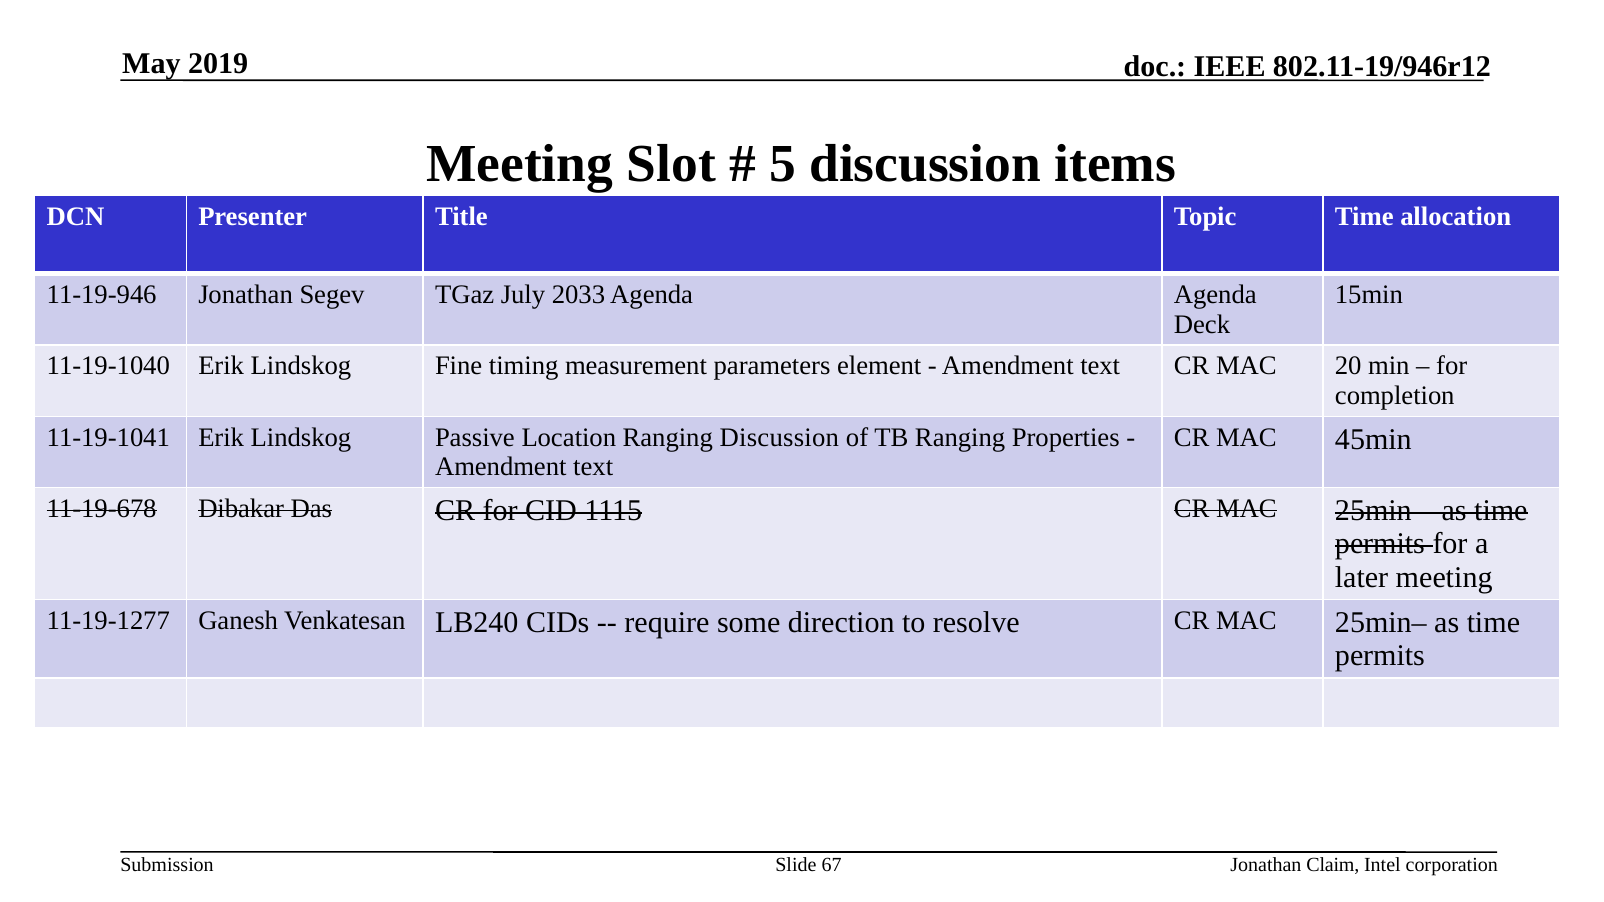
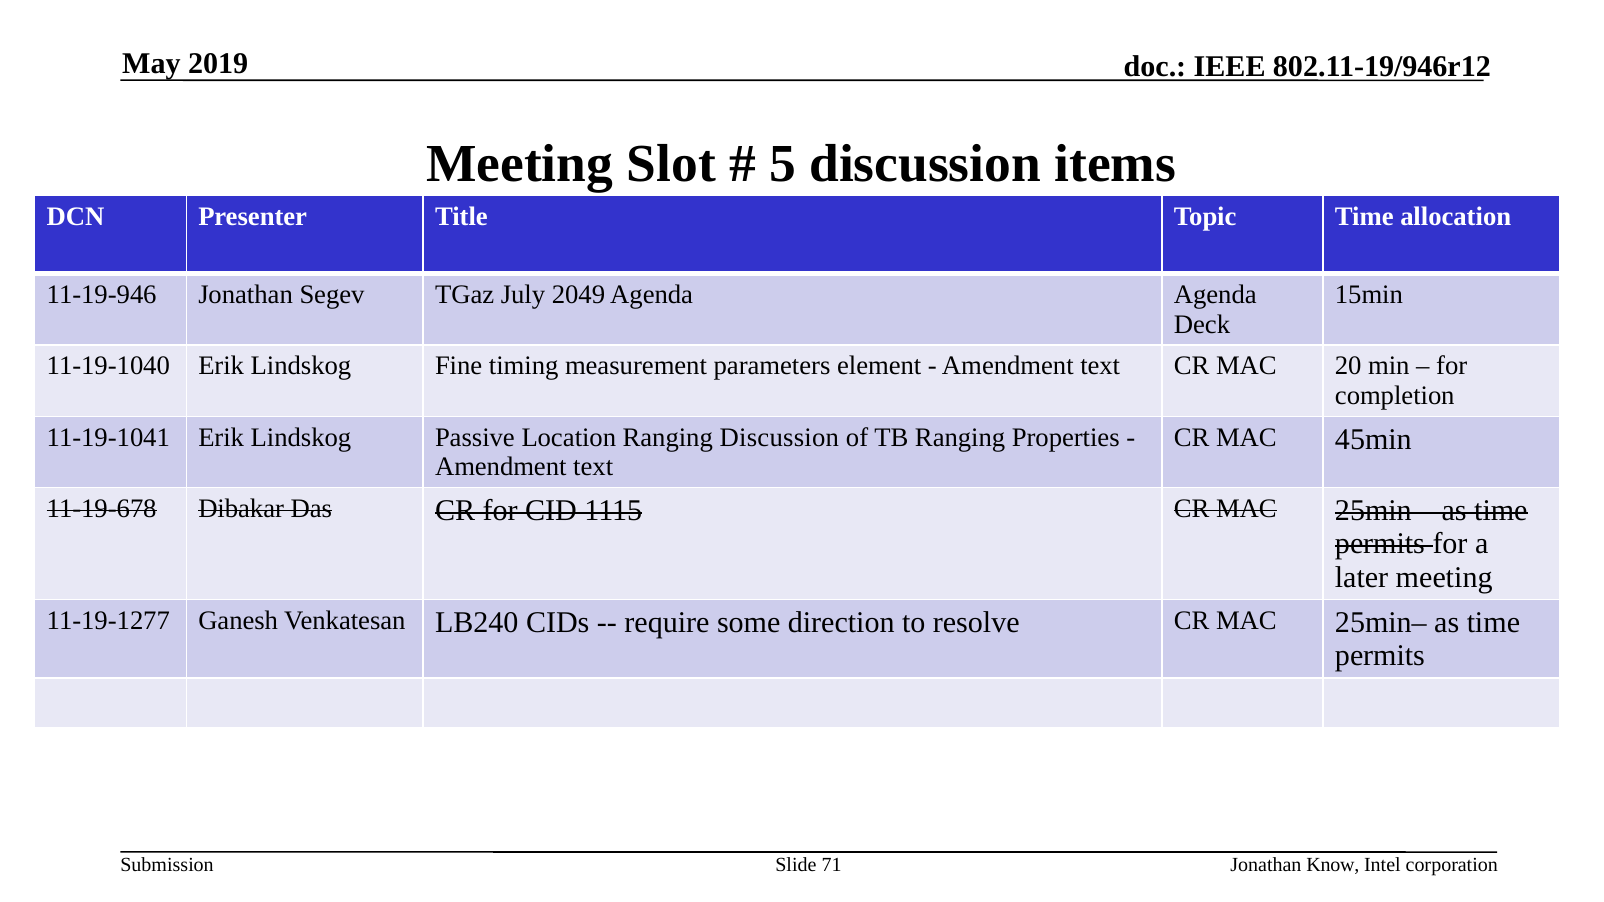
2033: 2033 -> 2049 (578, 295)
67: 67 -> 71 (832, 865)
Claim: Claim -> Know (1333, 865)
